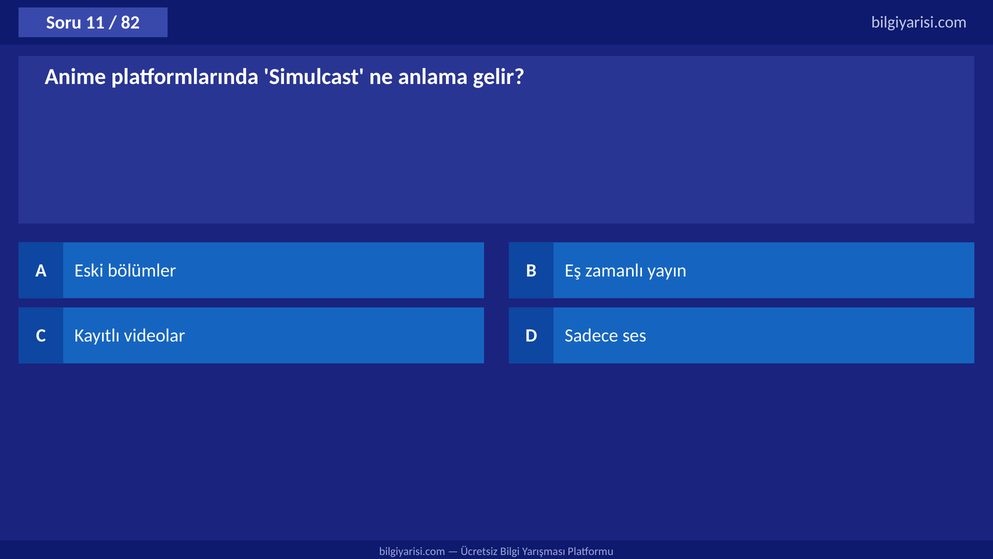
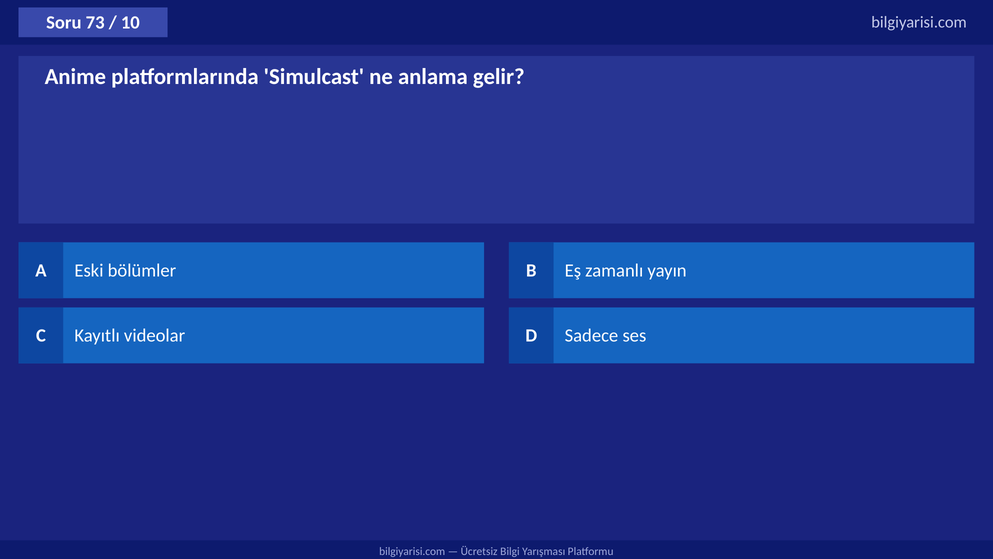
11: 11 -> 73 (95, 23)
82: 82 -> 10 (130, 23)
